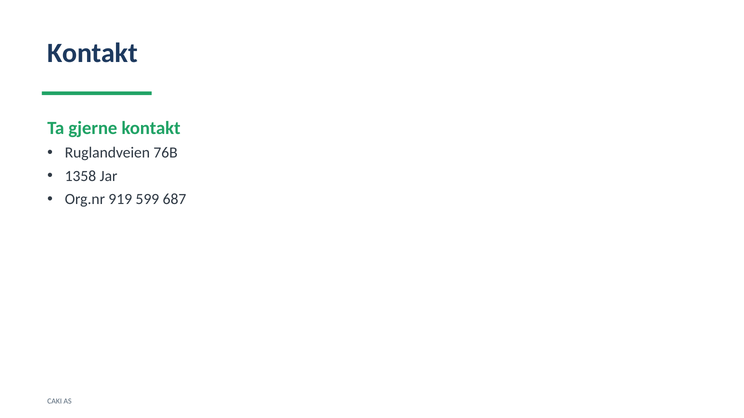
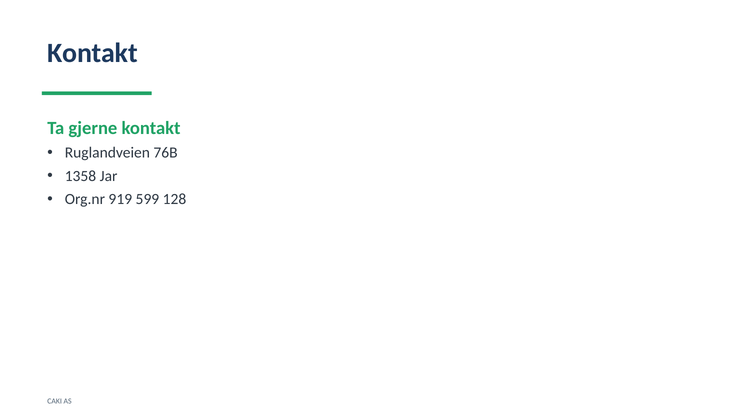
687: 687 -> 128 (175, 200)
